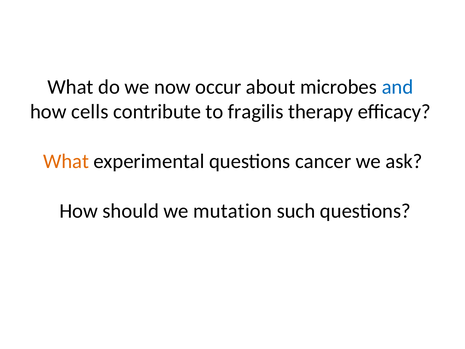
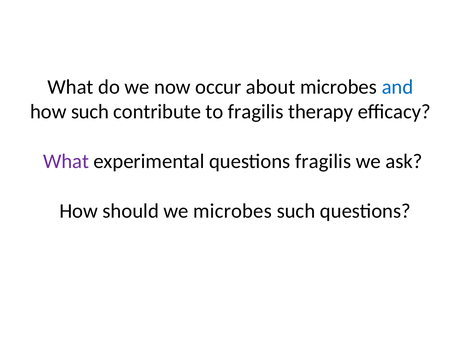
how cells: cells -> such (90, 112)
What colour: orange -> purple (66, 161)
questions cancer: cancer -> fragilis (323, 161)
we mutation: mutation -> microbes (232, 211)
